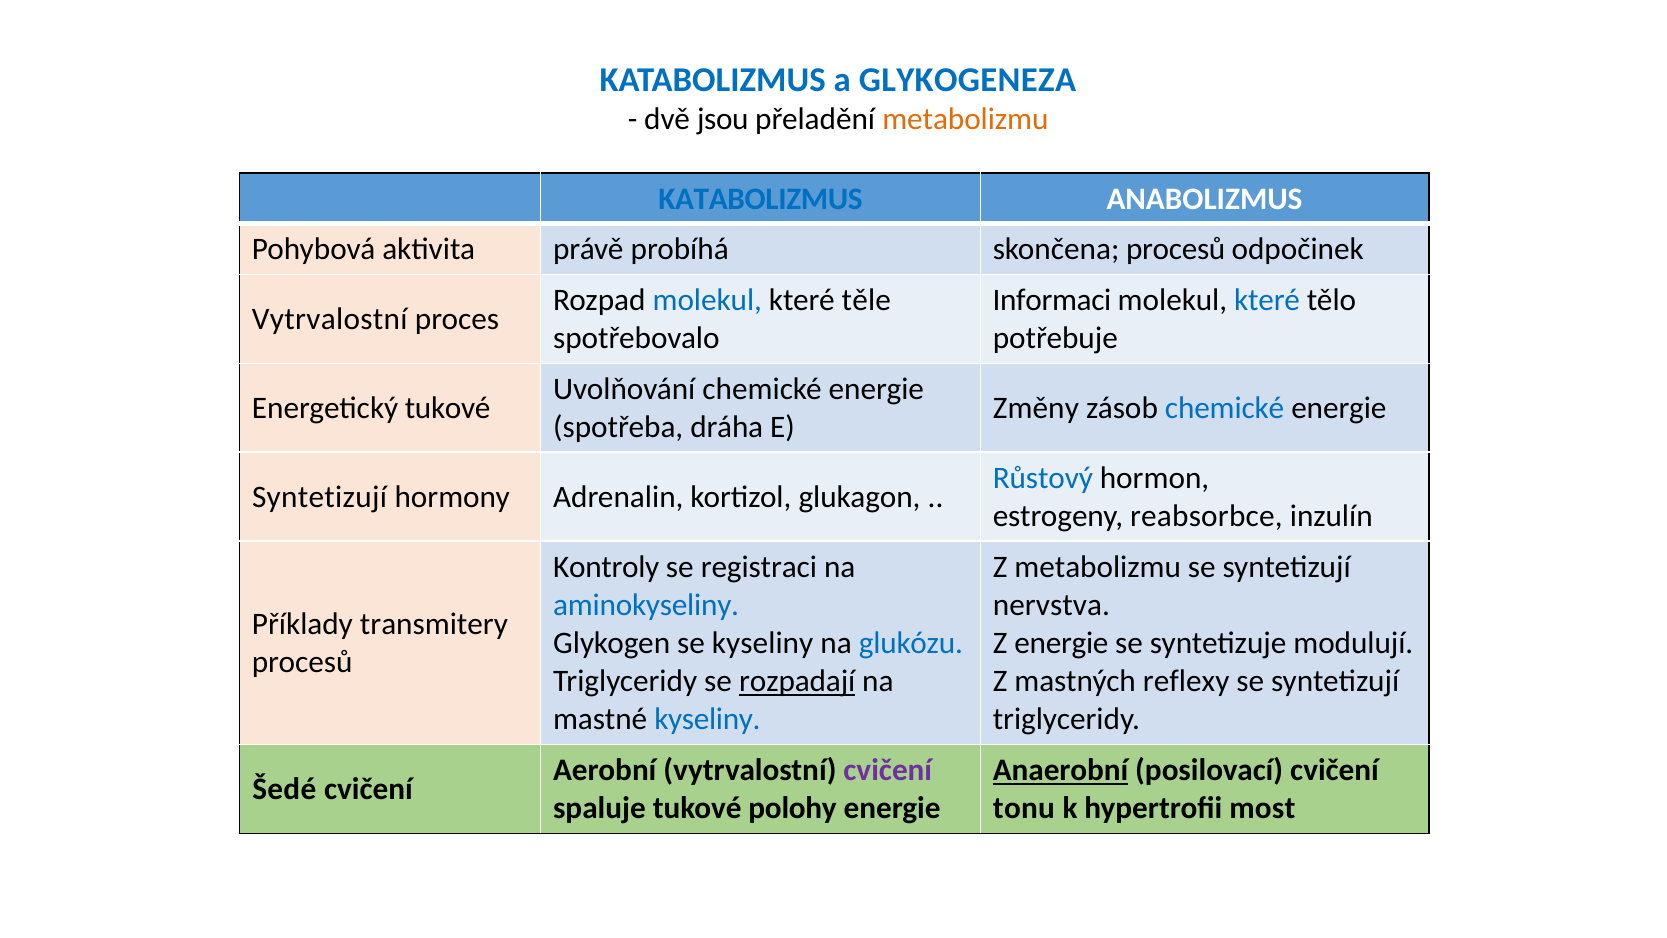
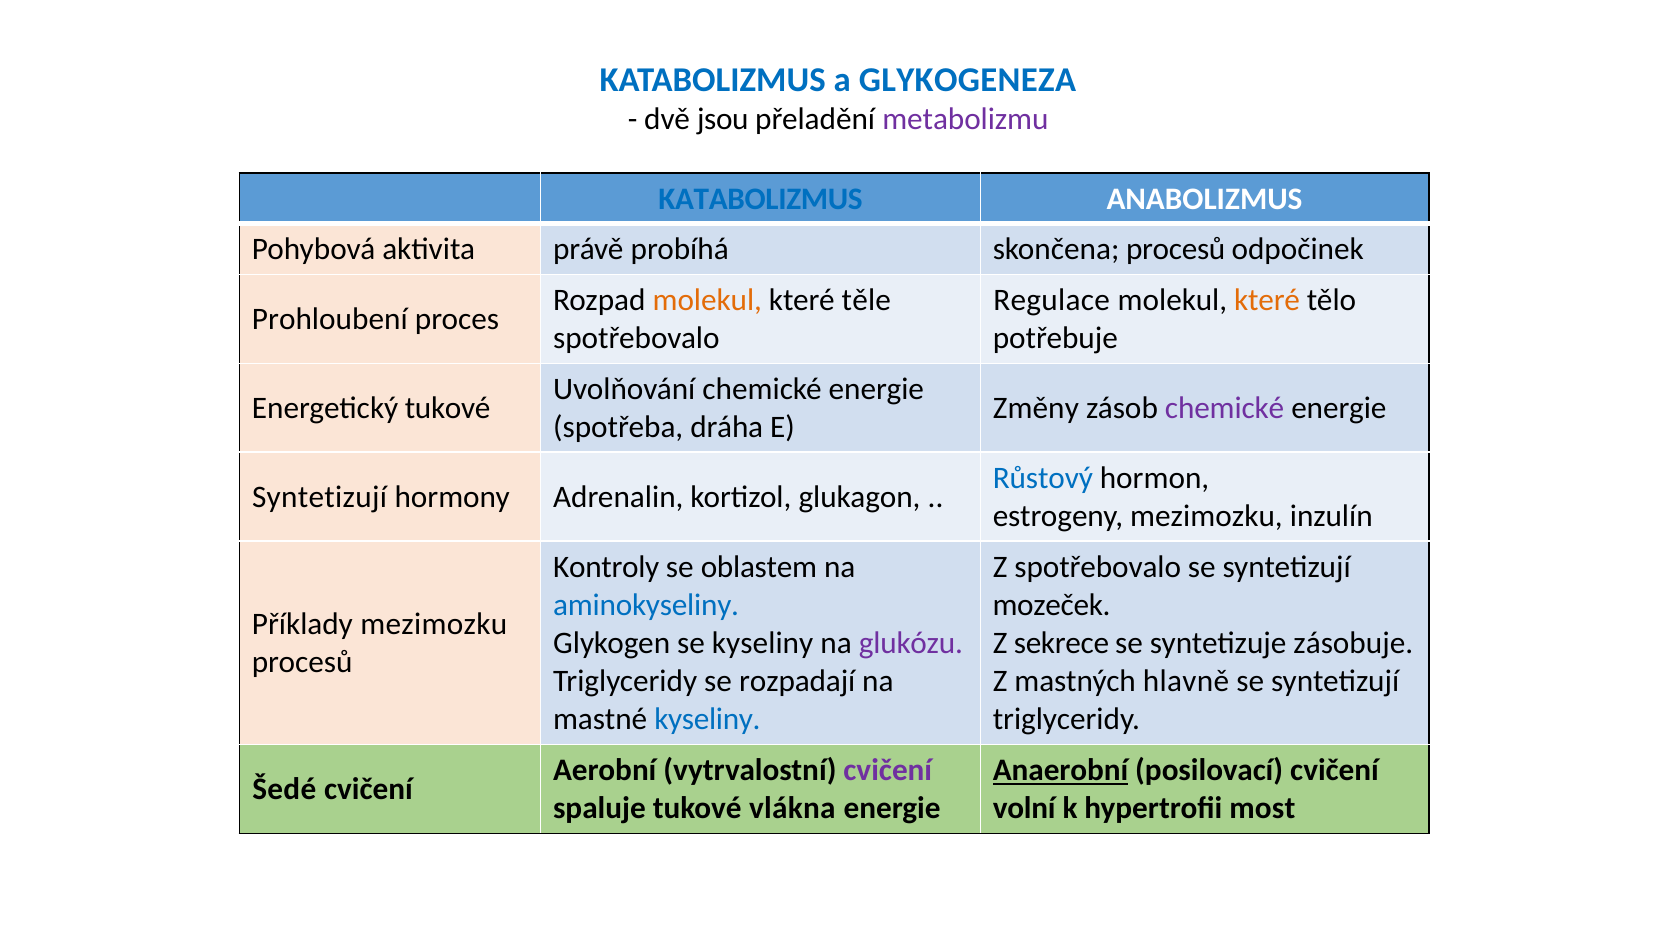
metabolizmu colour: orange -> purple (965, 119)
molekul colour: blue -> orange (707, 300)
Informaci: Informaci -> Regulace (1052, 300)
které colour: blue -> orange (1267, 300)
Vytrvalostní: Vytrvalostní -> Prohloubení (330, 319)
chemické colour: blue -> purple (1225, 408)
estrogeny reabsorbce: reabsorbce -> mezimozku (1206, 516)
registraci: registraci -> oblastem (759, 567)
Z metabolizmu: metabolizmu -> spotřebovalo (1098, 567)
nervstva: nervstva -> mozeček (1052, 605)
Příklady transmitery: transmitery -> mezimozku (434, 624)
glukózu colour: blue -> purple (911, 643)
Z energie: energie -> sekrece (1061, 643)
modulují: modulují -> zásobuje (1353, 643)
rozpadají underline: present -> none (797, 681)
reflexy: reflexy -> hlavně (1186, 681)
polohy: polohy -> vlákna (792, 808)
tonu: tonu -> volní (1024, 808)
